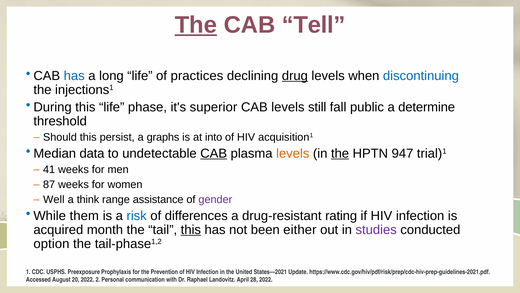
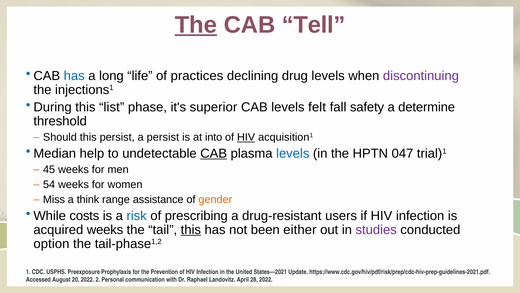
drug underline: present -> none (295, 76)
discontinuing colour: blue -> purple (421, 76)
this life: life -> list (112, 107)
still: still -> felt (317, 107)
public: public -> safety (367, 107)
a graphs: graphs -> persist (163, 137)
HIV underline: none -> present (246, 137)
data: data -> help (92, 153)
levels colour: orange -> blue (293, 153)
the underline: present -> none (340, 153)
947: 947 -> 047 (402, 153)
41: 41 -> 45 (49, 169)
87: 87 -> 54 (49, 184)
Well: Well -> Miss (54, 199)
gender colour: purple -> orange (215, 199)
them: them -> costs (84, 215)
differences: differences -> prescribing (196, 215)
rating: rating -> users (341, 215)
acquired month: month -> weeks (105, 229)
